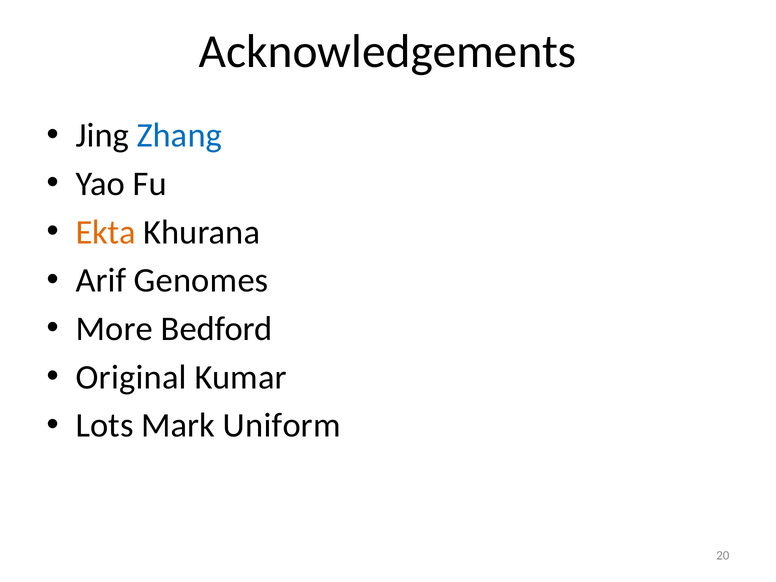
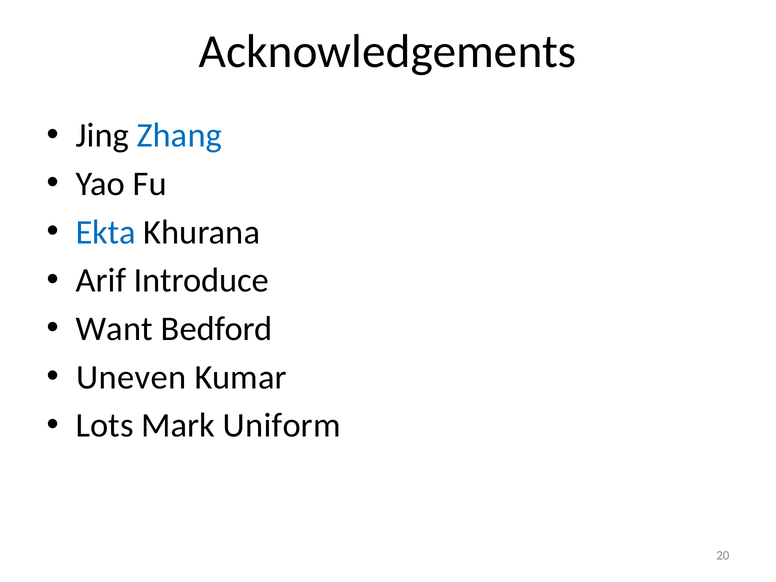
Ekta colour: orange -> blue (106, 232)
Genomes: Genomes -> Introduce (201, 281)
More: More -> Want (114, 329)
Original: Original -> Uneven (131, 377)
